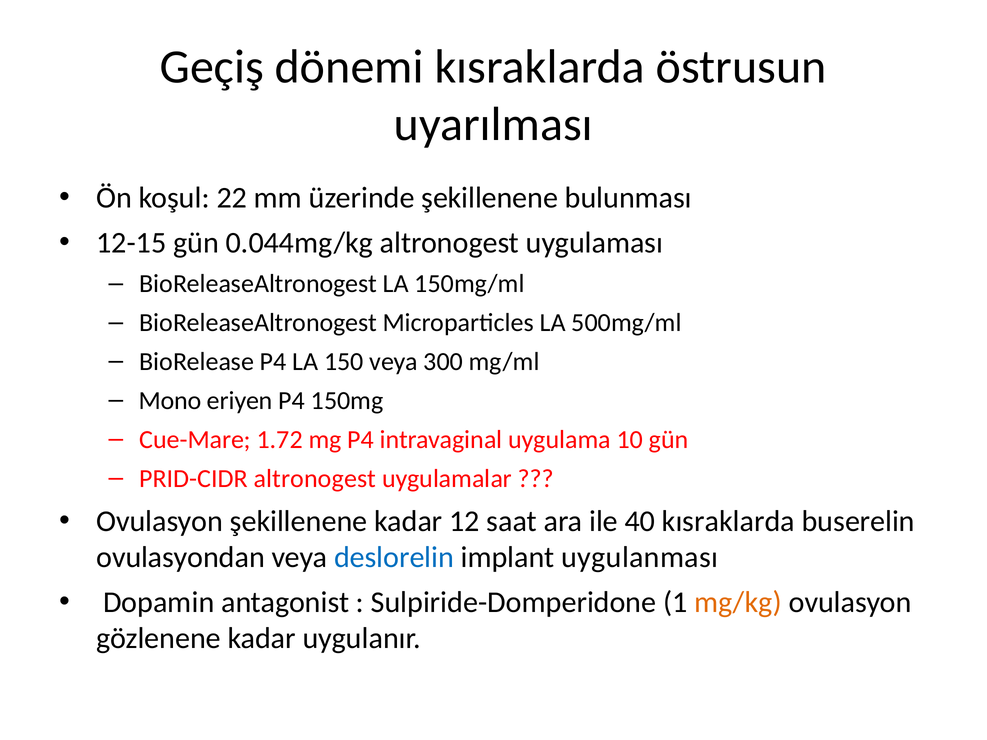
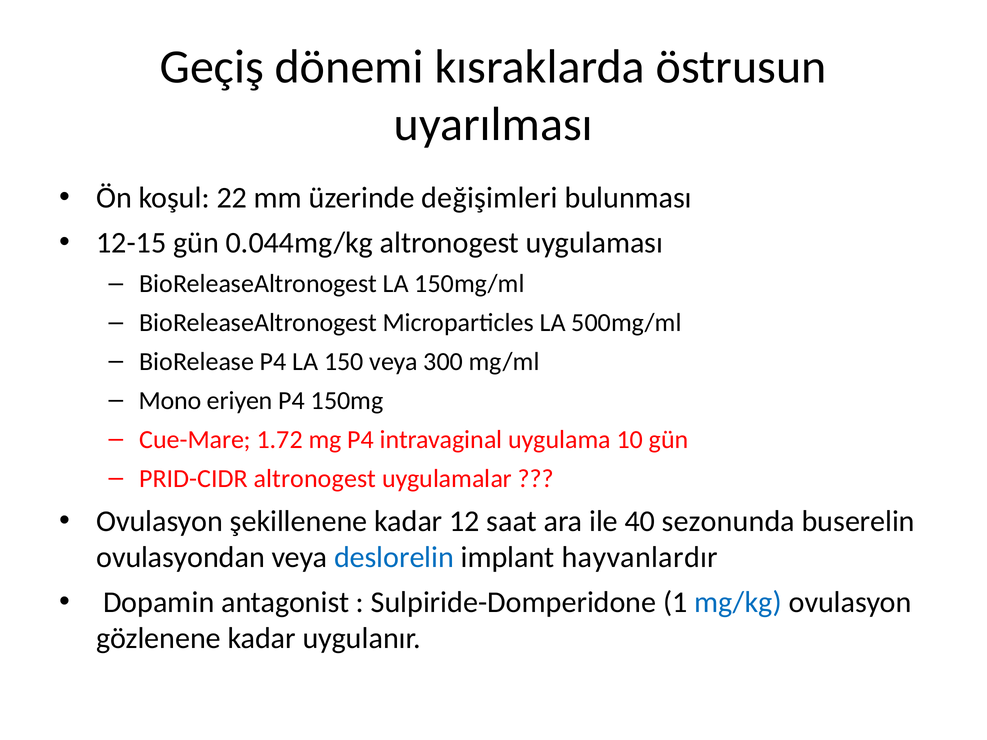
üzerinde şekillenene: şekillenene -> değişimleri (490, 198)
40 kısraklarda: kısraklarda -> sezonunda (728, 521)
uygulanması: uygulanması -> hayvanlardır (640, 558)
mg/kg colour: orange -> blue (738, 603)
